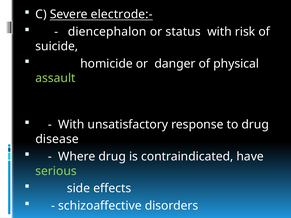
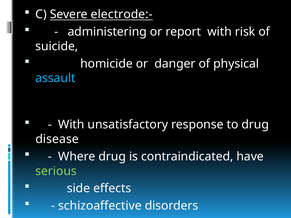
diencephalon: diencephalon -> administering (107, 32)
status: status -> report (183, 32)
assault colour: light green -> light blue (55, 78)
